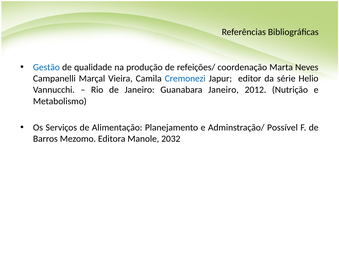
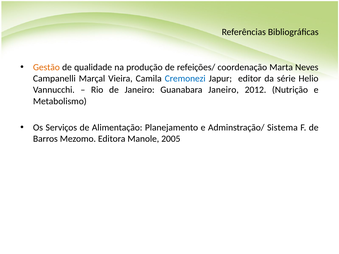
Gestão colour: blue -> orange (46, 67)
Possível: Possível -> Sistema (282, 128)
2032: 2032 -> 2005 (171, 139)
